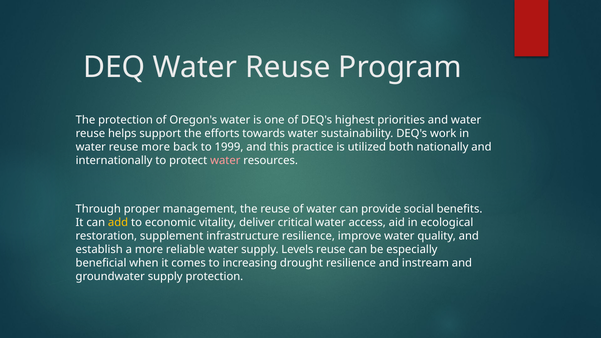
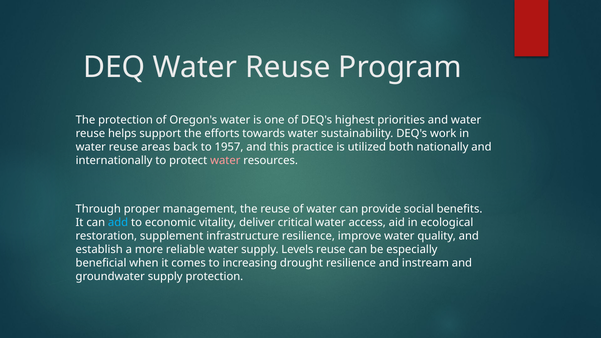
reuse more: more -> areas (156, 147)
1999: 1999 -> 1957 (229, 147)
add colour: yellow -> light blue (118, 223)
